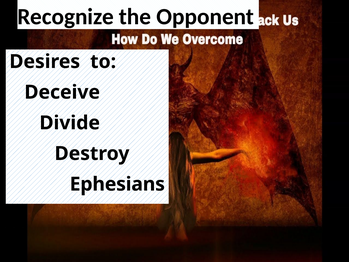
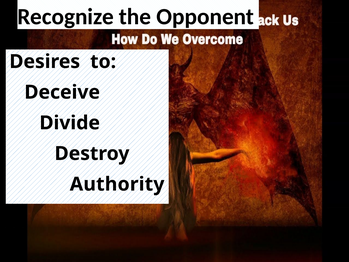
Ephesians: Ephesians -> Authority (117, 184)
